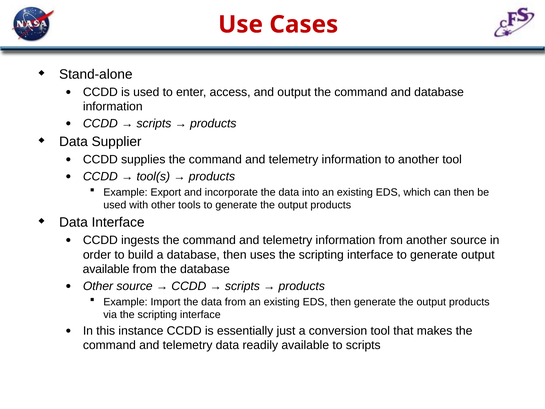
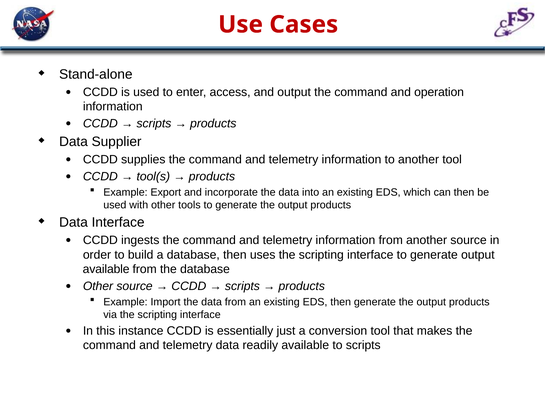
and database: database -> operation (439, 92)
